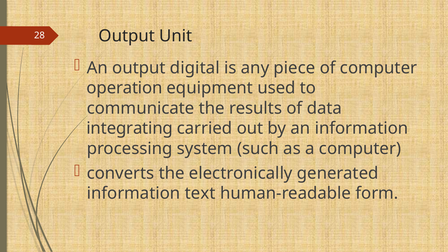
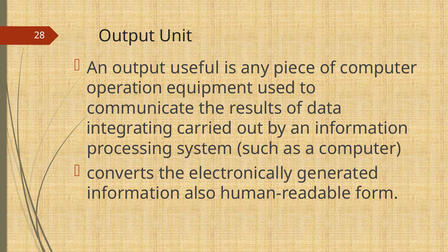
digital: digital -> useful (195, 68)
text: text -> also (200, 193)
